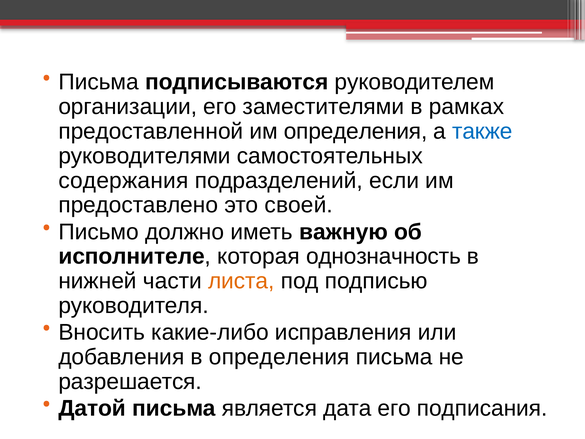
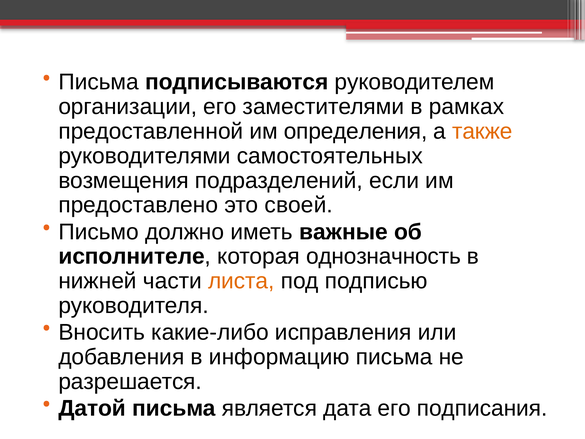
также colour: blue -> orange (482, 131)
содержания: содержания -> возмещения (124, 180)
важную: важную -> важные (344, 232)
в определения: определения -> информацию (279, 357)
